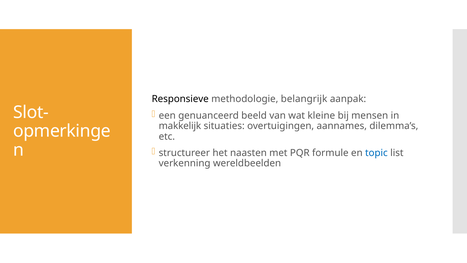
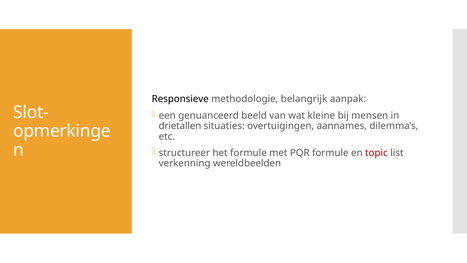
makkelijk: makkelijk -> drietallen (180, 126)
het naasten: naasten -> formule (248, 153)
topic colour: blue -> red (376, 153)
